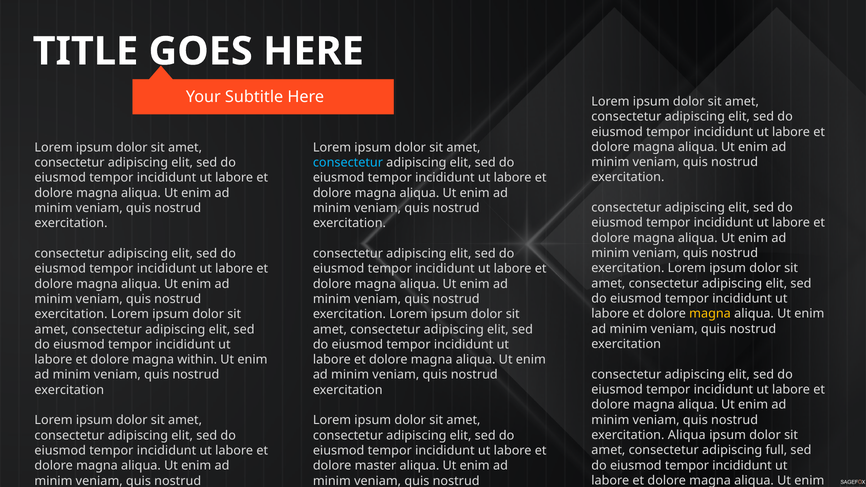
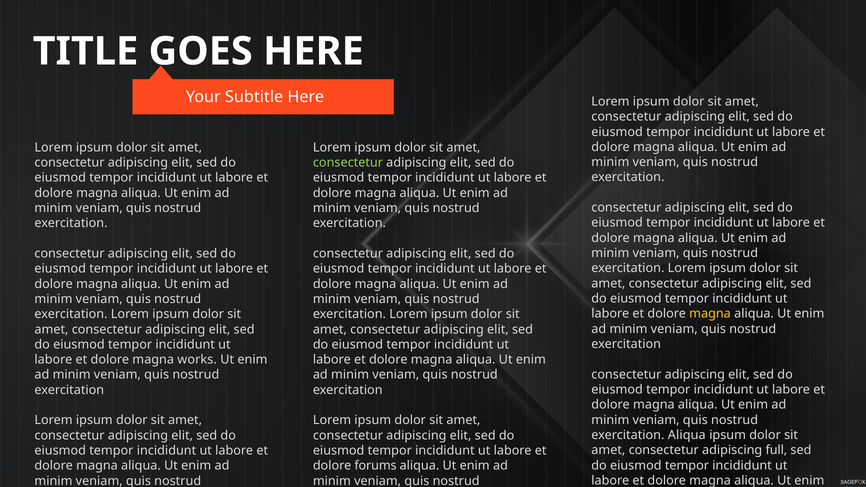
consectetur colour: light blue -> light green (348, 163)
within: within -> works (197, 360)
master: master -> forums (376, 466)
